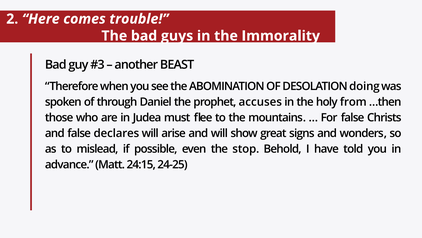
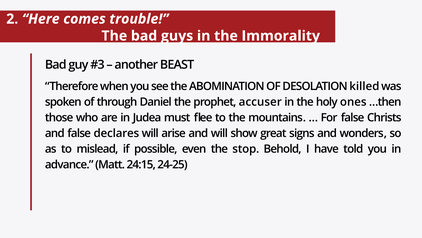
doing: doing -> killed (364, 86)
accuses: accuses -> accuser (260, 102)
from: from -> ones (353, 102)
